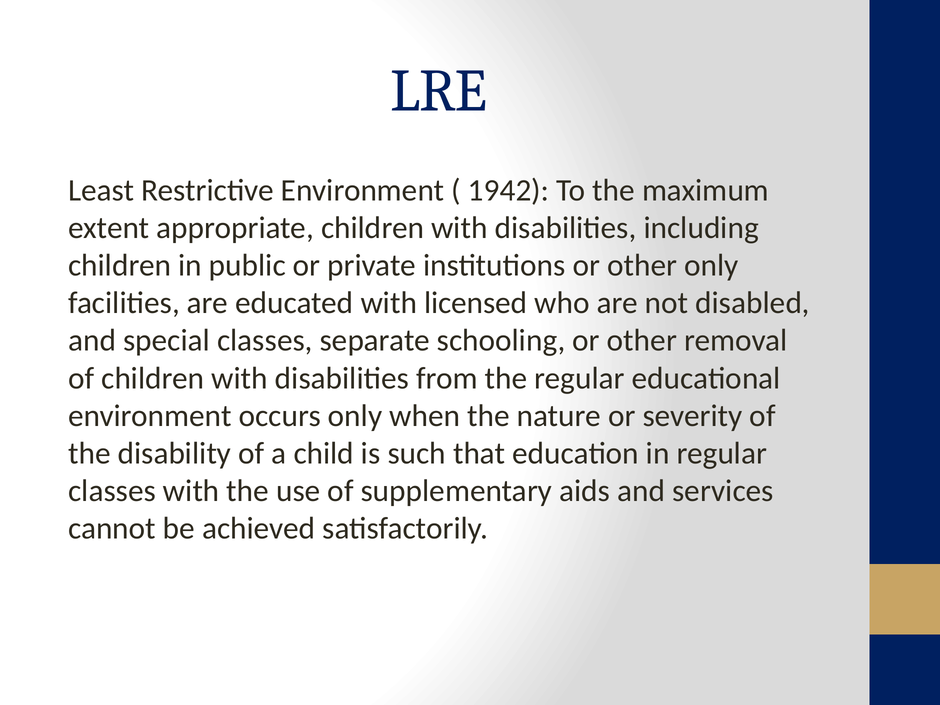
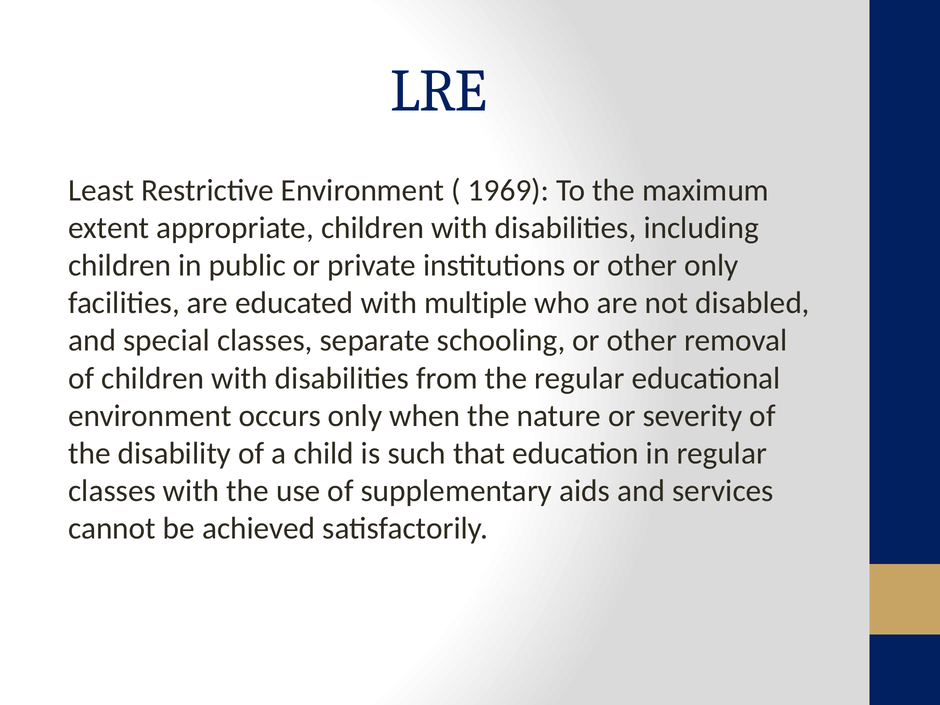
1942: 1942 -> 1969 (509, 190)
licensed: licensed -> multiple (476, 303)
